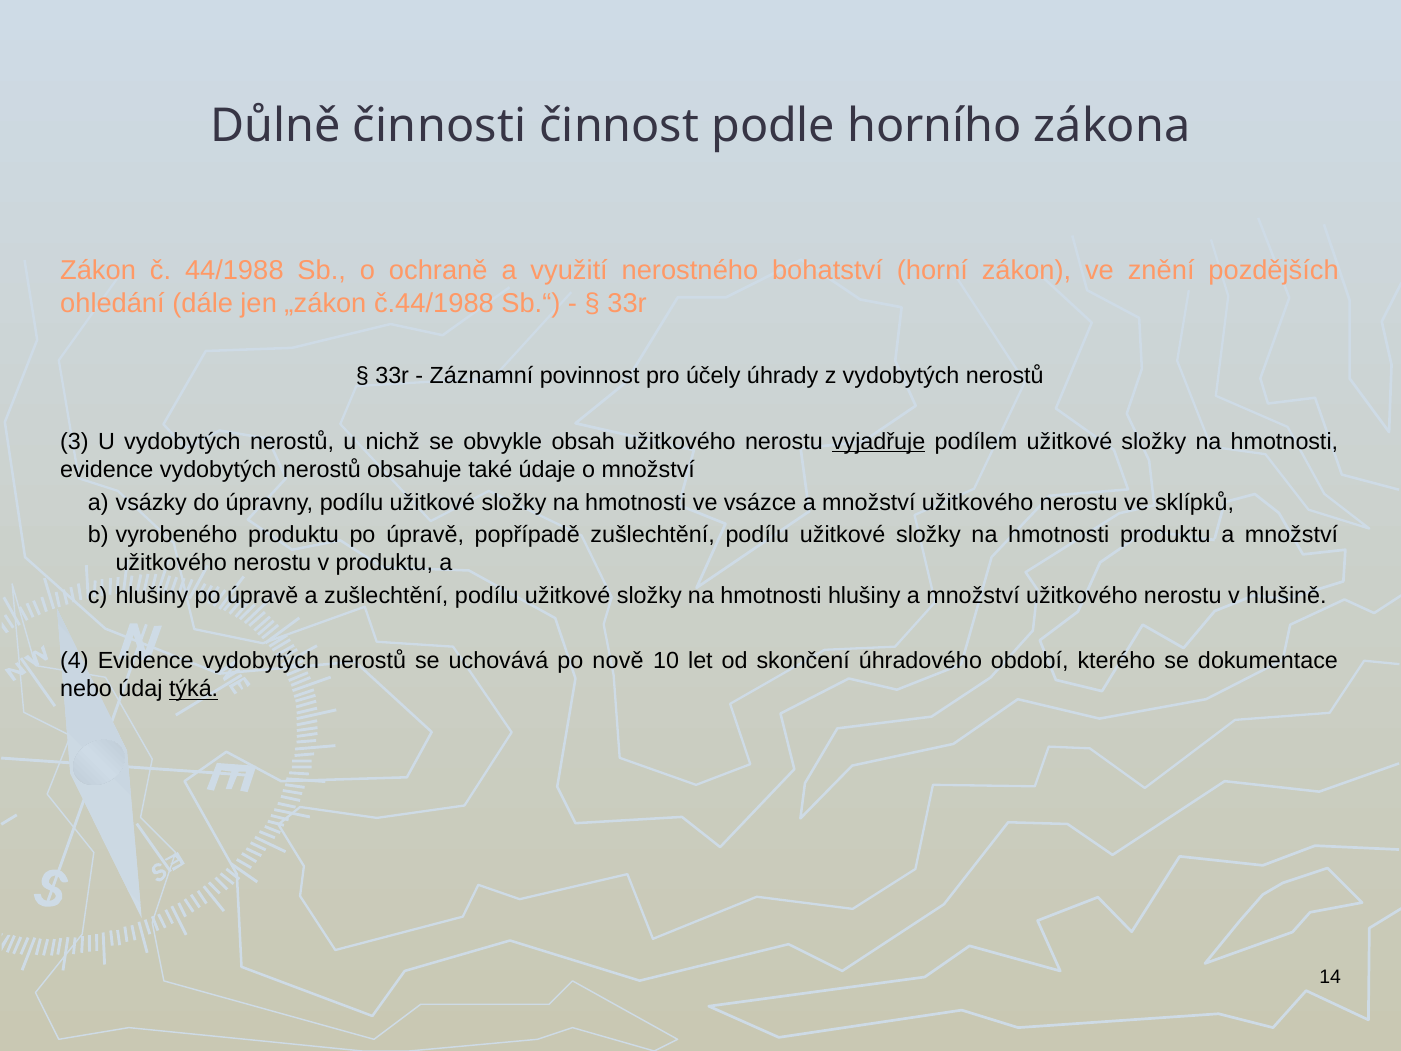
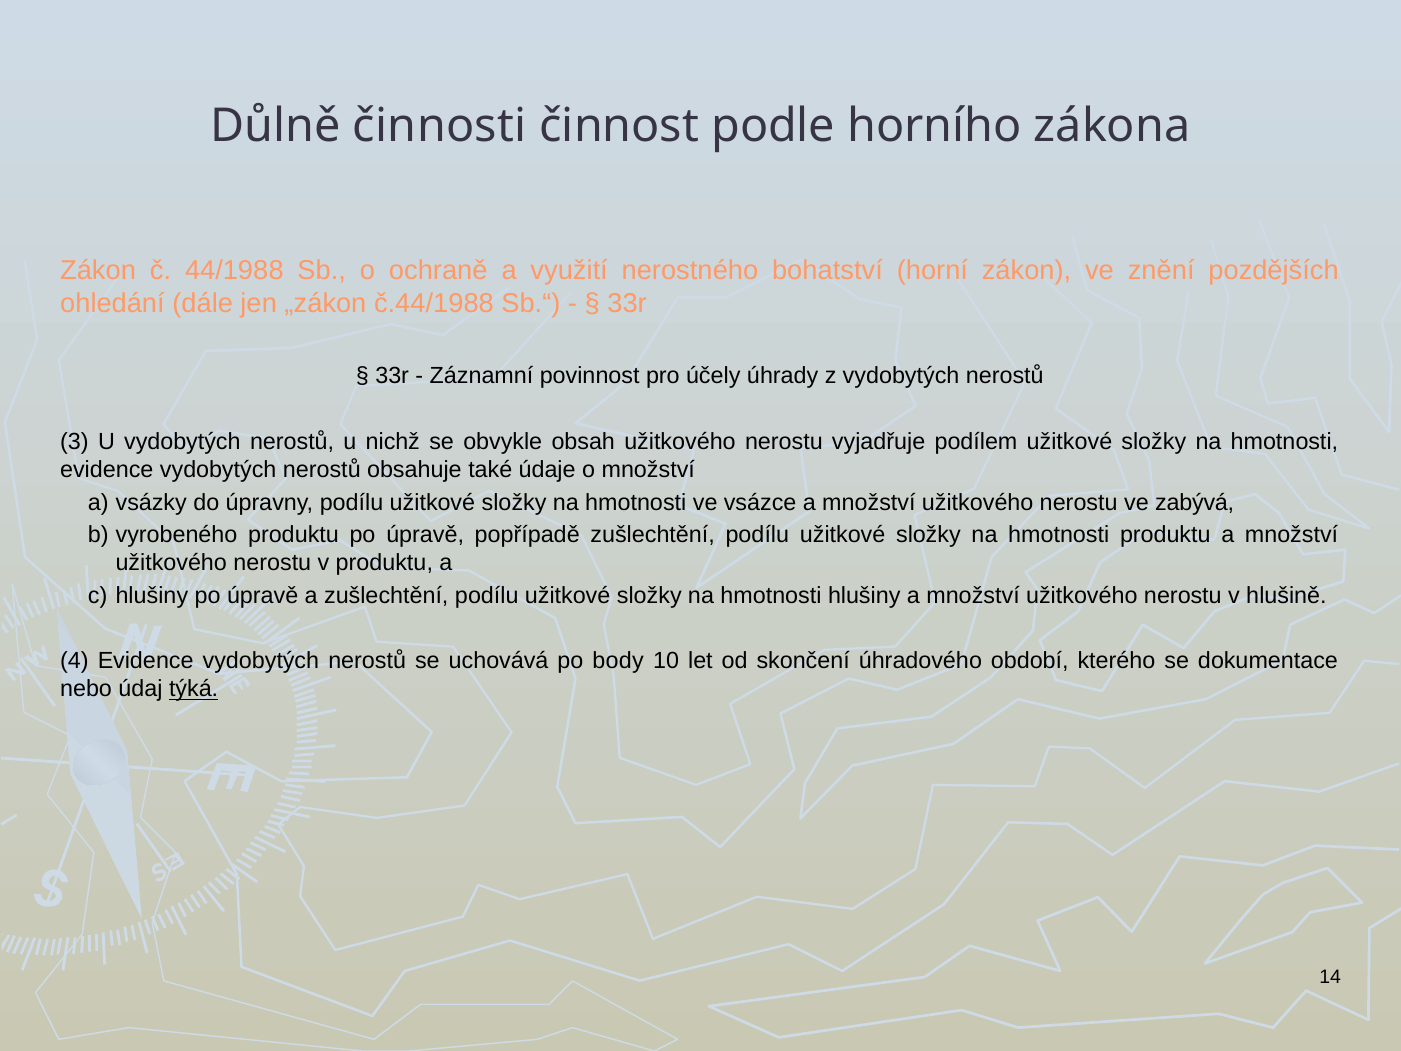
vyjadřuje underline: present -> none (879, 442)
sklípků: sklípků -> zabývá (1195, 502)
nově: nově -> body (618, 661)
